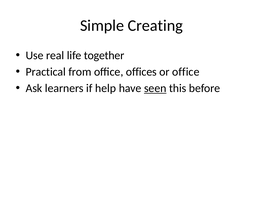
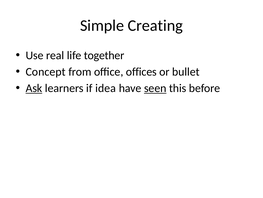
Practical: Practical -> Concept (46, 72)
or office: office -> bullet (186, 72)
Ask underline: none -> present (34, 88)
help: help -> idea (106, 88)
